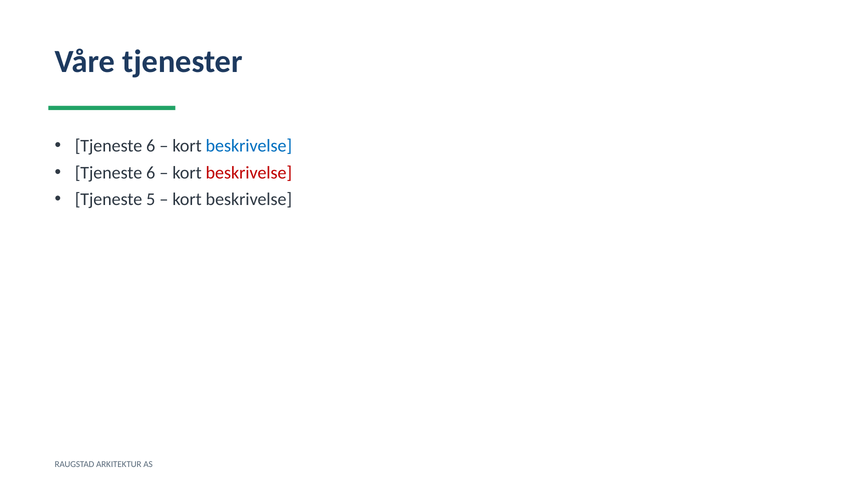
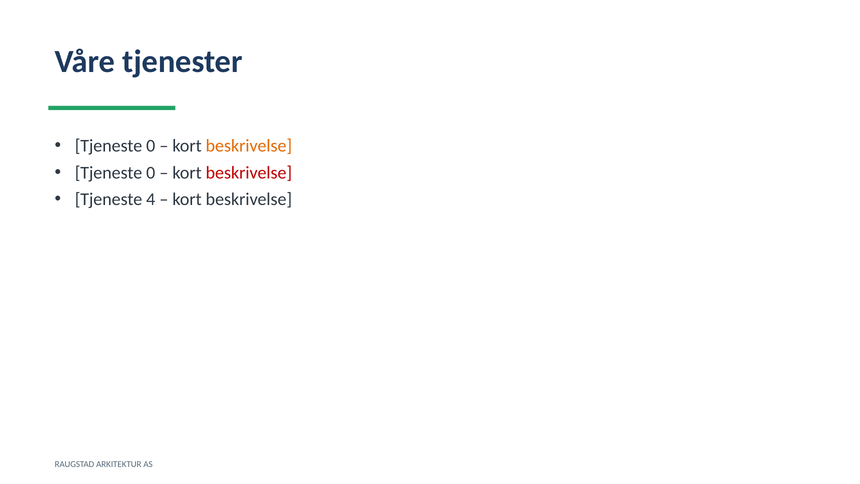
6: 6 -> 0 (151, 146)
beskrivelse colour: blue -> orange (249, 146)
6: 6 -> 0 (151, 173)
5: 5 -> 4 (151, 199)
